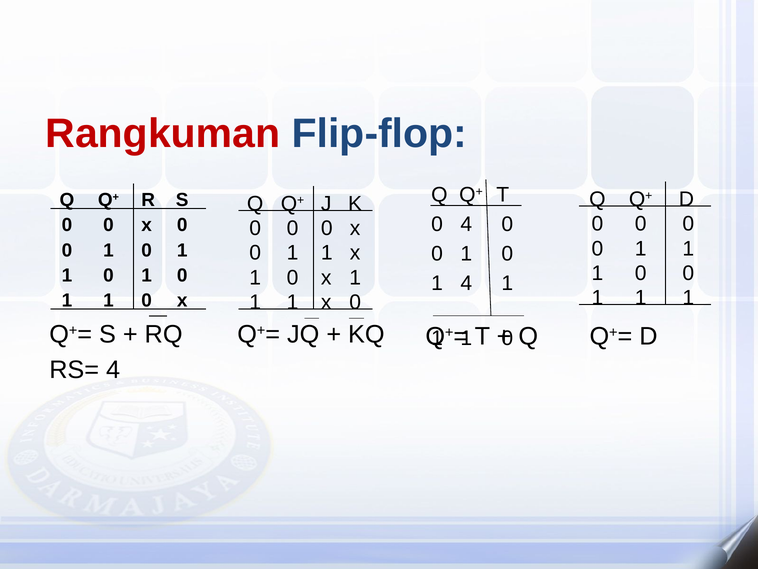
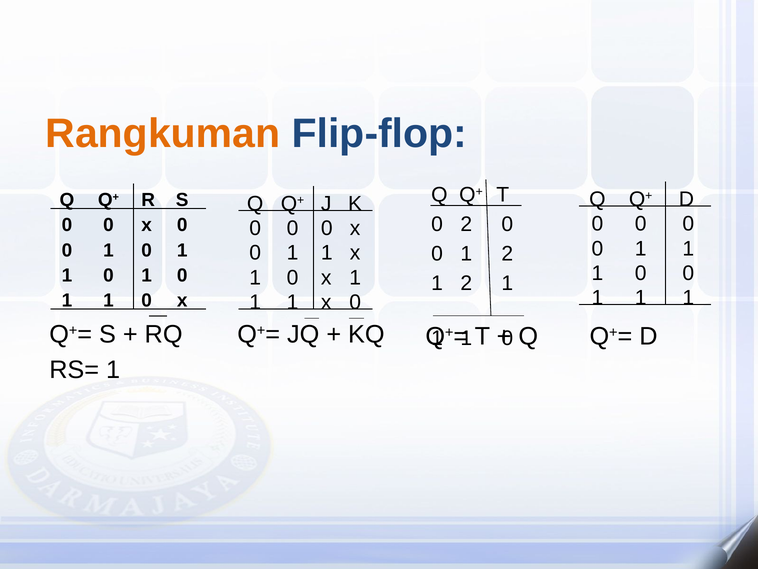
Rangkuman colour: red -> orange (163, 134)
0 4: 4 -> 2 (466, 224)
0: 0 -> 2 (507, 254)
4: 4 -> 2 (466, 283)
RS= 4: 4 -> 1 (113, 369)
